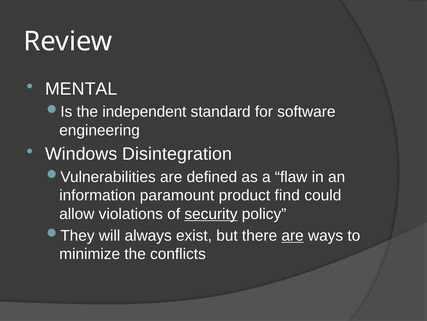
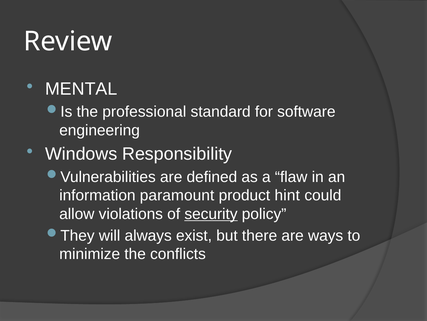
independent: independent -> professional (144, 112)
Disintegration: Disintegration -> Responsibility (177, 154)
find: find -> hint (287, 195)
are underline: present -> none (293, 235)
